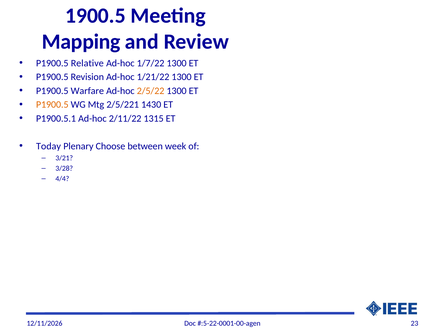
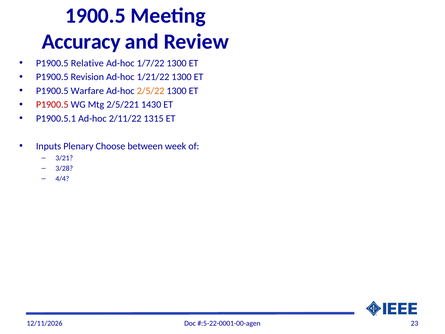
Mapping: Mapping -> Accuracy (81, 42)
P1900.5 colour: orange -> red (52, 105)
Today: Today -> Inputs (49, 146)
